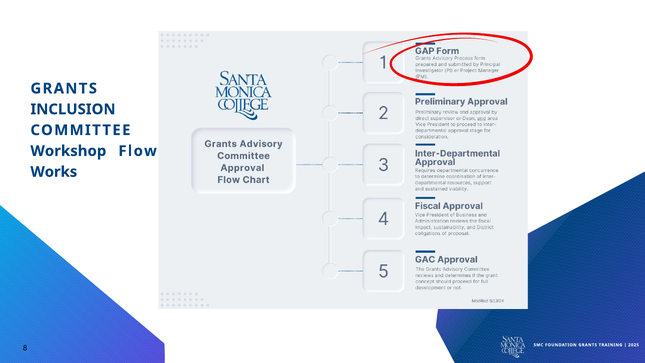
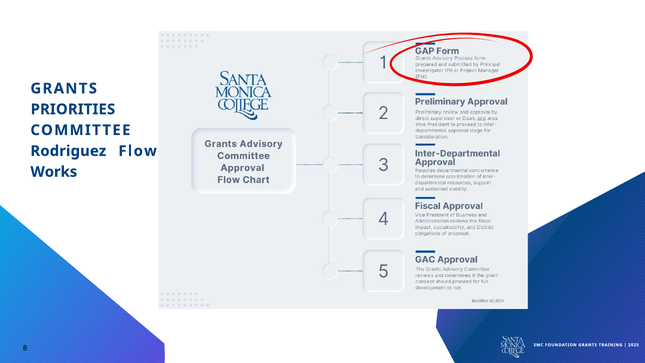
INCLUSION: INCLUSION -> PRIORITIES (73, 109)
Workshop: Workshop -> Rodriguez (68, 151)
